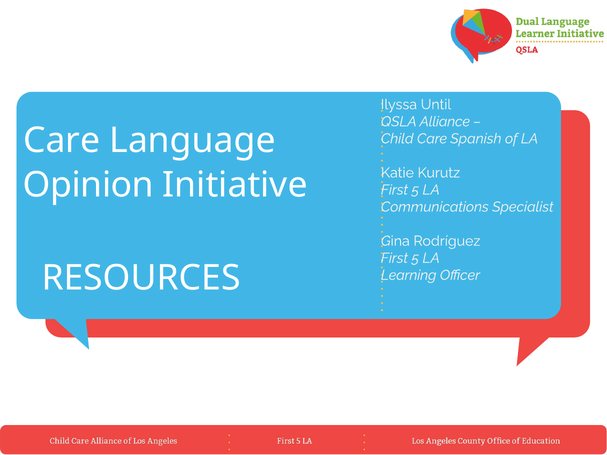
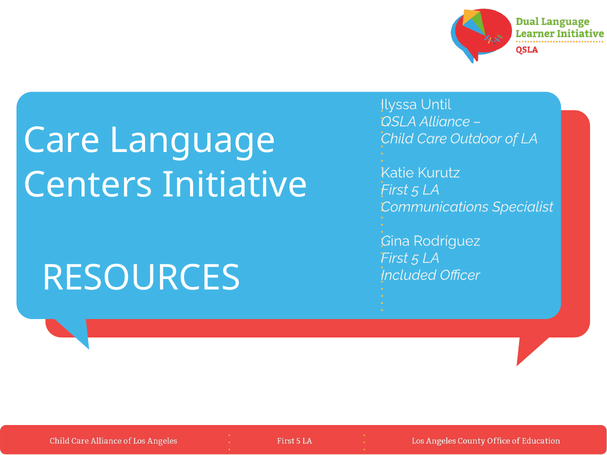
Spanish: Spanish -> Outdoor (476, 139)
Opinion: Opinion -> Centers (88, 185)
Learning: Learning -> Included (409, 275)
